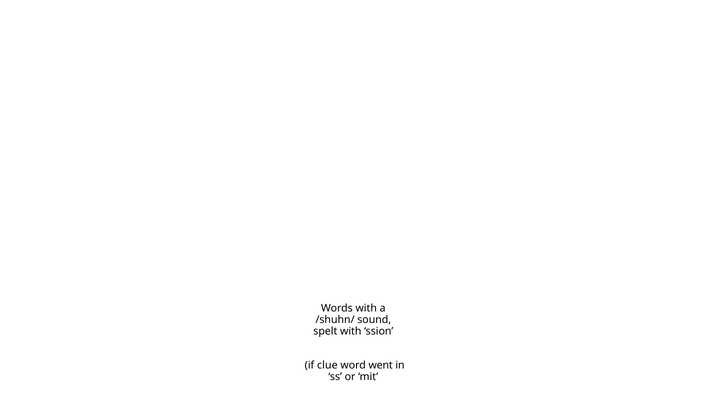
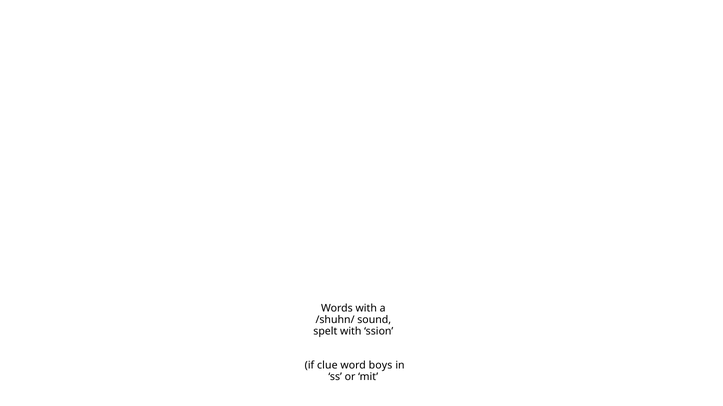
went: went -> boys (381, 366)
